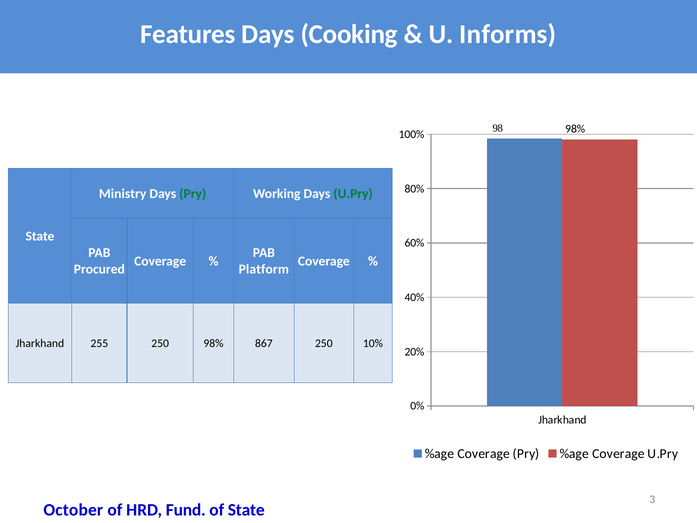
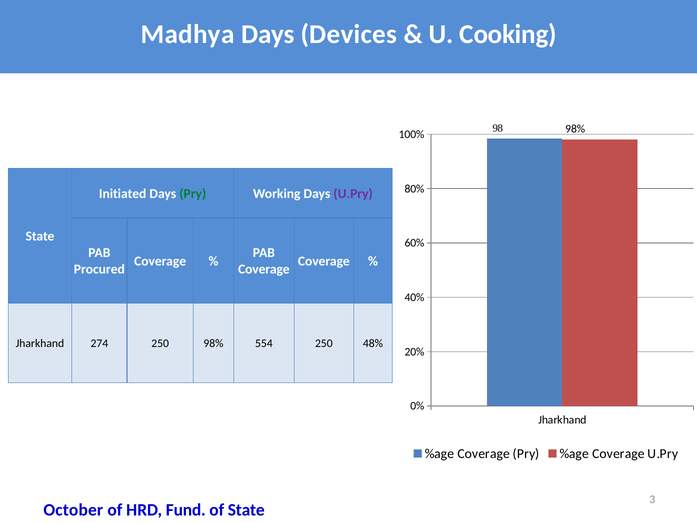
Features: Features -> Madhya (188, 35)
Cooking: Cooking -> Devices (349, 35)
Informs: Informs -> Cooking (508, 35)
Ministry: Ministry -> Initiated (123, 194)
U.Pry colour: green -> purple (353, 194)
Platform: Platform -> Coverage (264, 269)
255: 255 -> 274 (99, 343)
867: 867 -> 554 (264, 343)
10%: 10% -> 48% (373, 343)
